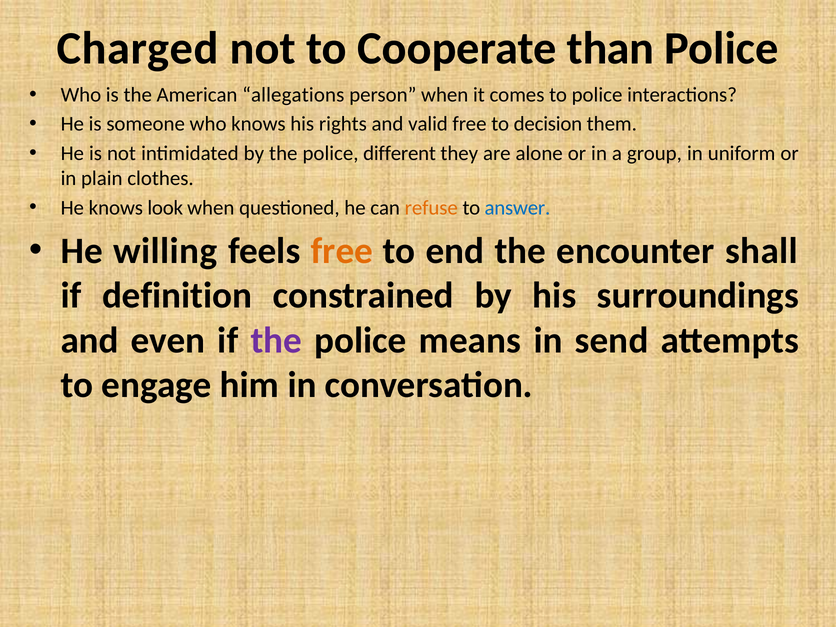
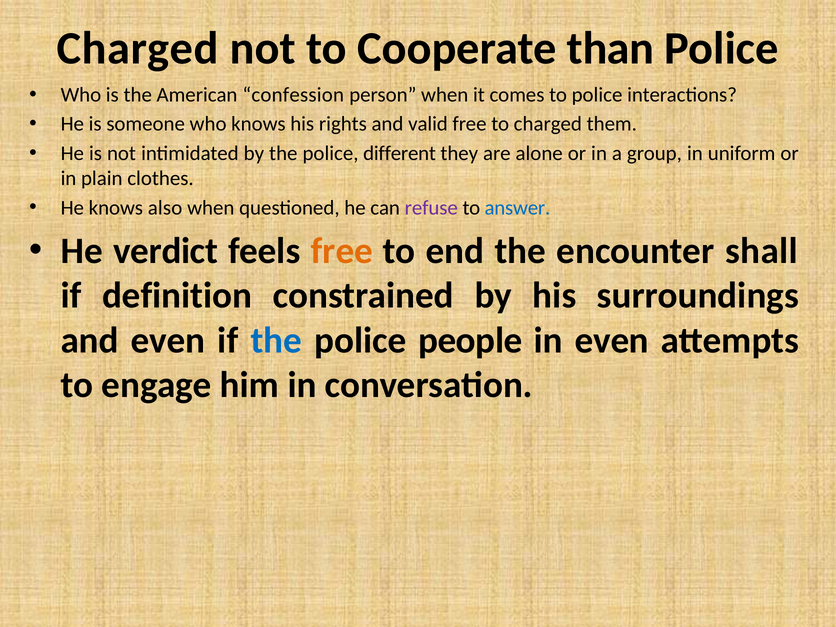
allegations: allegations -> confession (293, 95)
to decision: decision -> charged (548, 124)
look: look -> also (165, 208)
refuse colour: orange -> purple (431, 208)
willing: willing -> verdict (166, 251)
the colour: purple -> blue (276, 340)
means: means -> people (470, 340)
in send: send -> even (612, 340)
